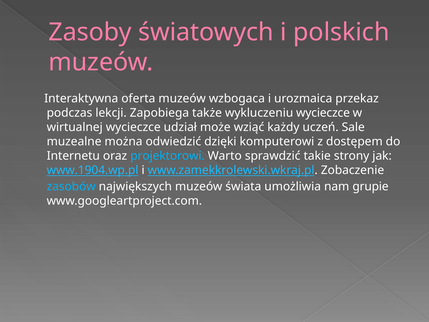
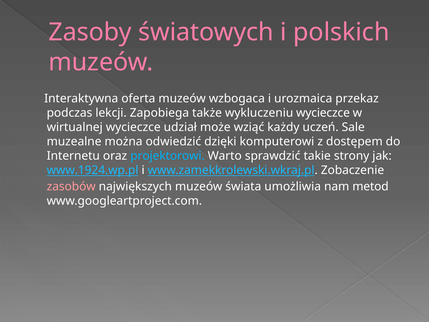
www.1904.wp.pl: www.1904.wp.pl -> www.1924.wp.pl (93, 170)
zasobów colour: light blue -> pink (71, 186)
grupie: grupie -> metod (371, 186)
